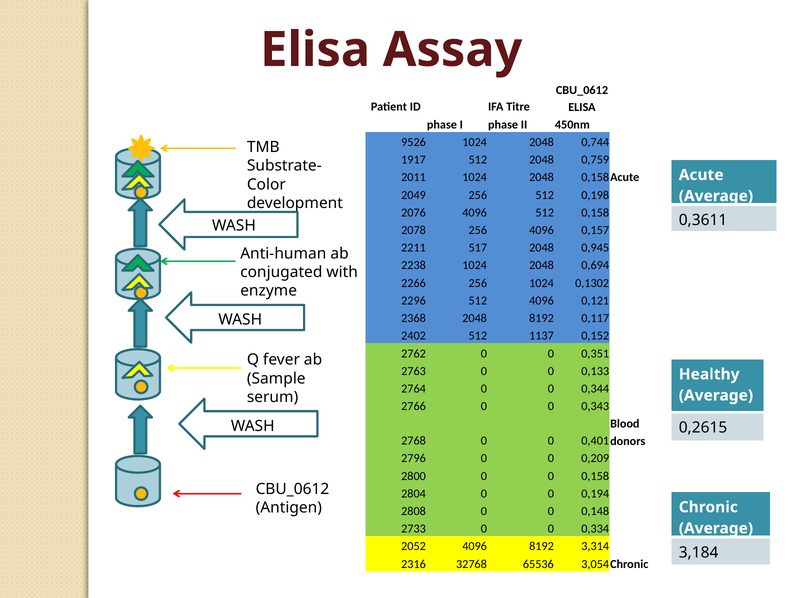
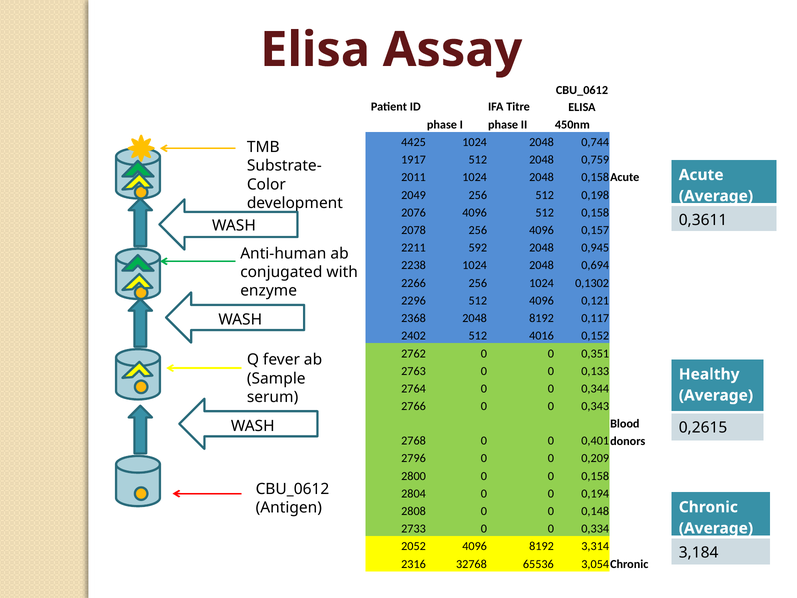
9526: 9526 -> 4425 (414, 142)
517: 517 -> 592 (478, 248)
1137: 1137 -> 4016 (541, 336)
